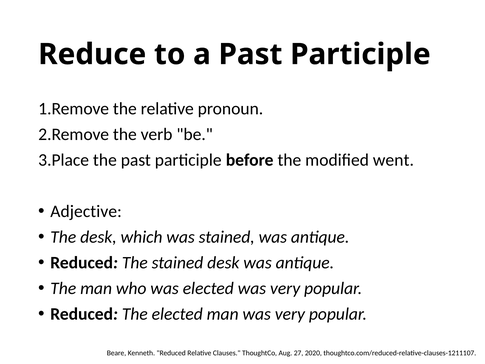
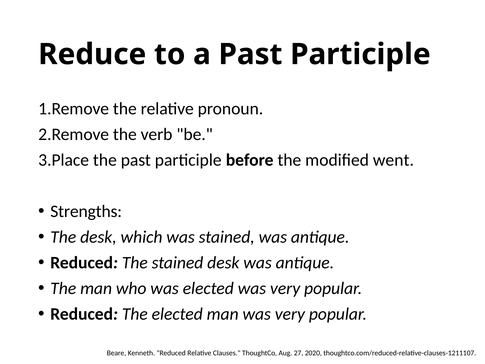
Adjective: Adjective -> Strengths (86, 211)
